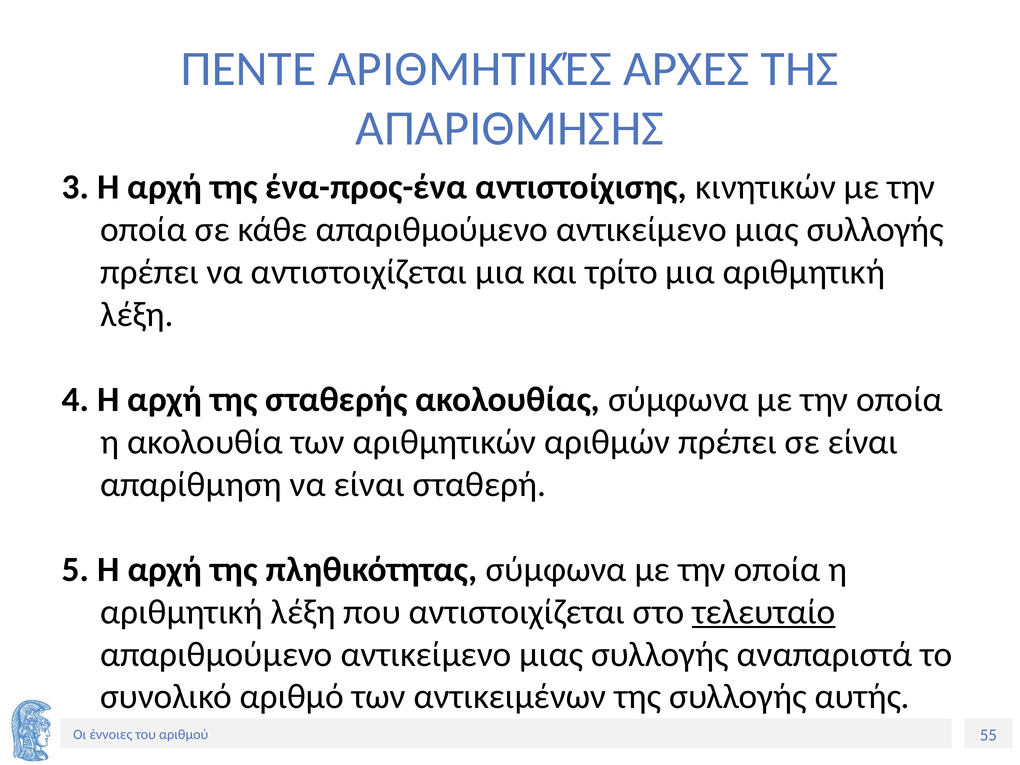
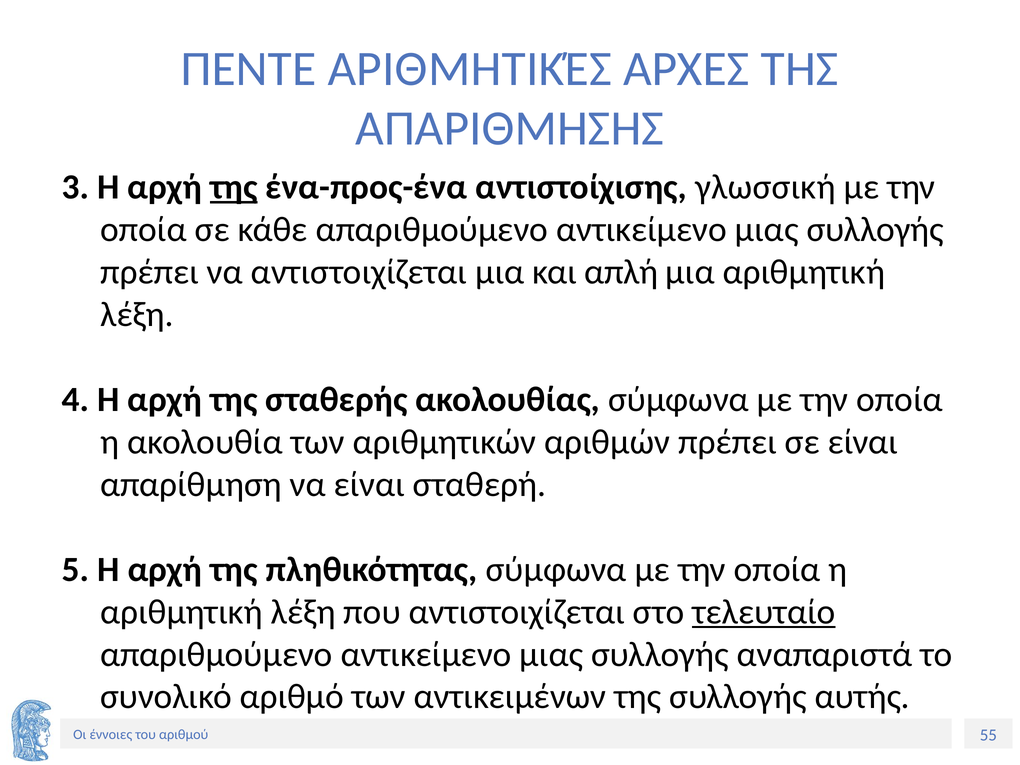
της underline: none -> present (234, 187)
κινητικών: κινητικών -> γλωσσική (766, 187)
τρίτο: τρίτο -> απλή (621, 272)
